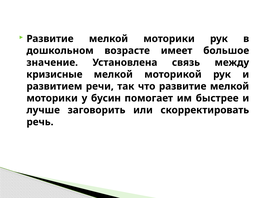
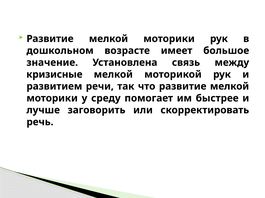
бусин: бусин -> среду (106, 99)
